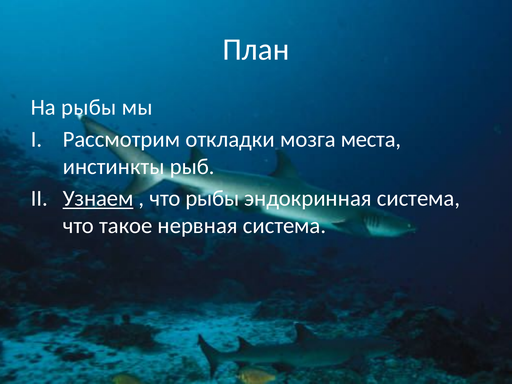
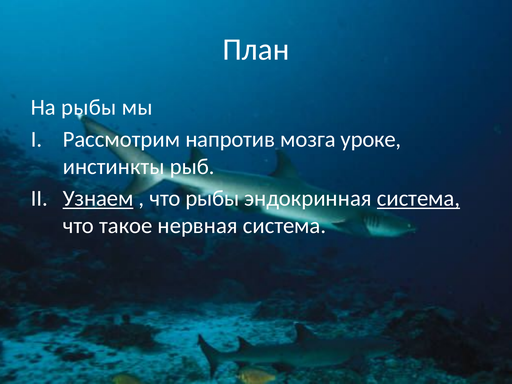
откладки: откладки -> напротив (230, 139)
места: места -> уроке (371, 139)
система underline: none -> present (419, 198)
